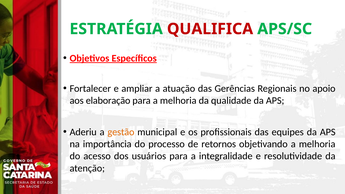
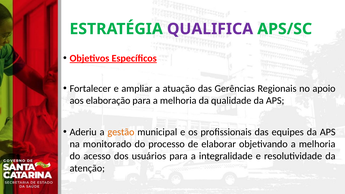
QUALIFICA colour: red -> purple (210, 29)
importância: importância -> monitorado (107, 144)
retornos: retornos -> elaborar (219, 144)
